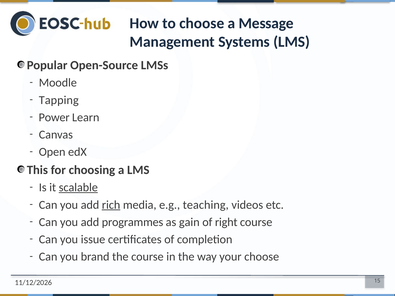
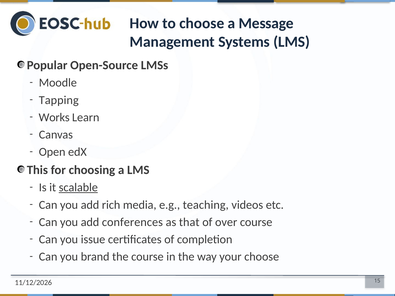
Power: Power -> Works (54, 117)
rich underline: present -> none (111, 205)
programmes: programmes -> conferences (132, 222)
gain: gain -> that (189, 222)
right: right -> over (226, 222)
